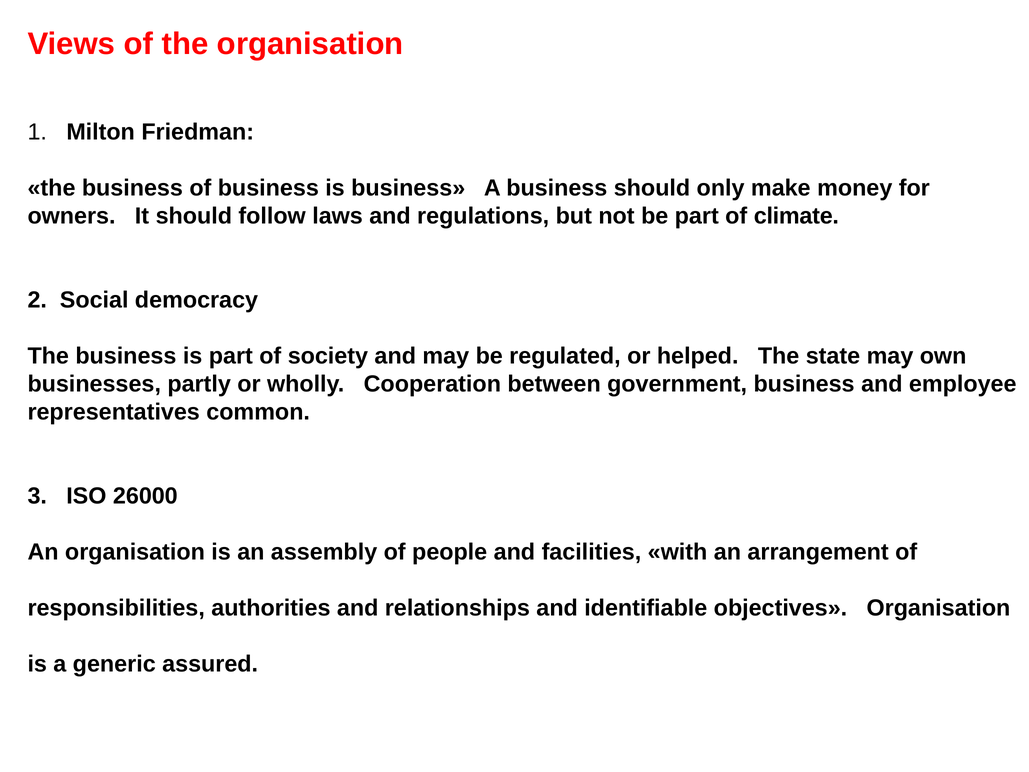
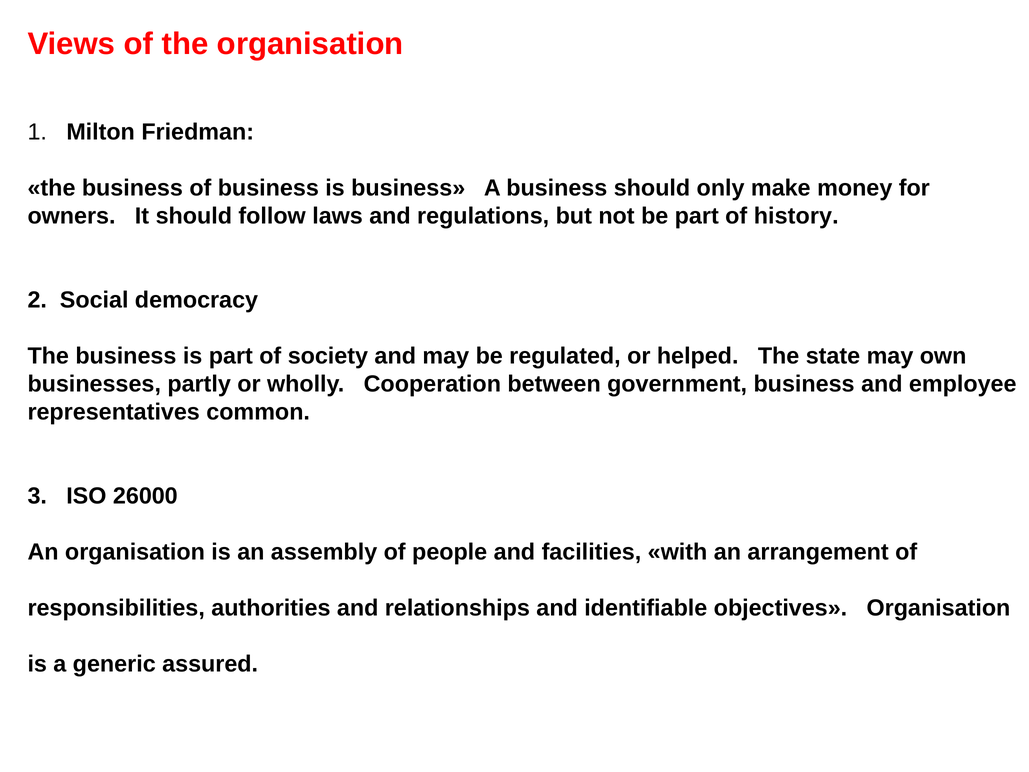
climate: climate -> history (796, 216)
